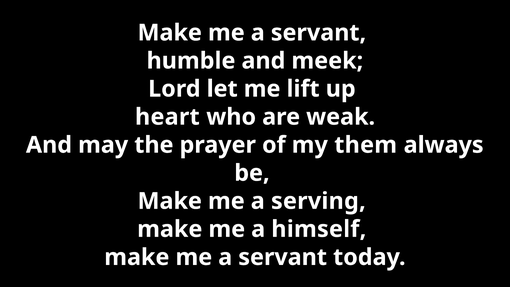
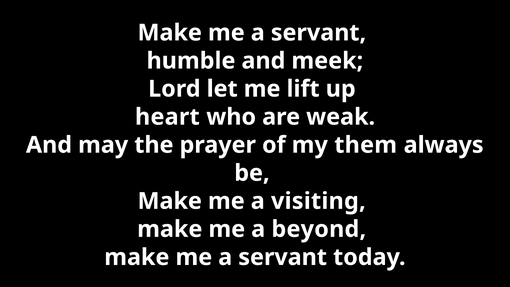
serving: serving -> visiting (318, 201)
himself: himself -> beyond (319, 229)
